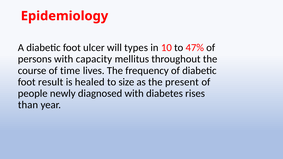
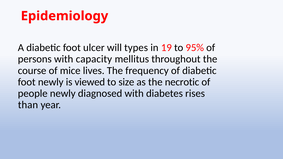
10: 10 -> 19 (166, 48)
47%: 47% -> 95% (195, 48)
time: time -> mice (70, 71)
foot result: result -> newly (51, 82)
healed: healed -> viewed (90, 82)
present: present -> necrotic (182, 82)
